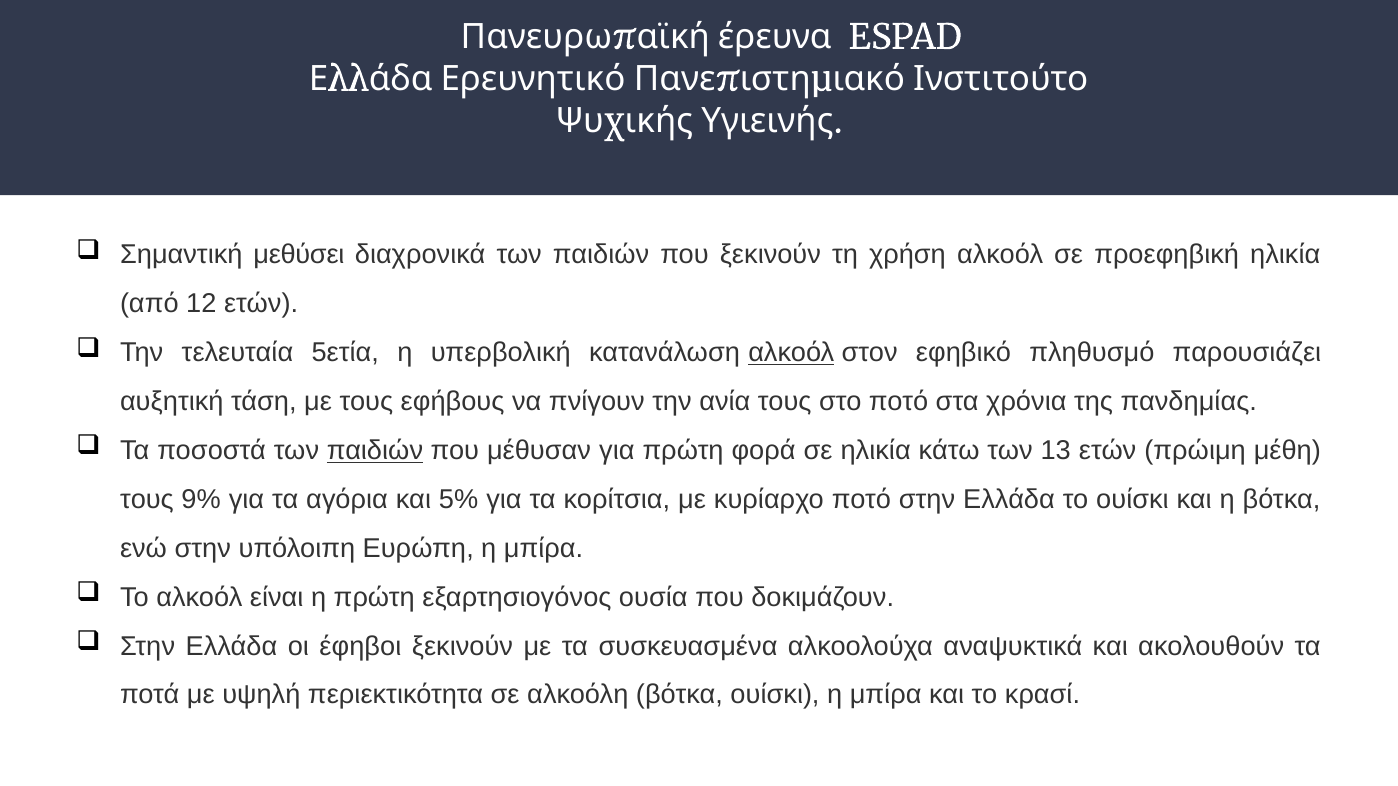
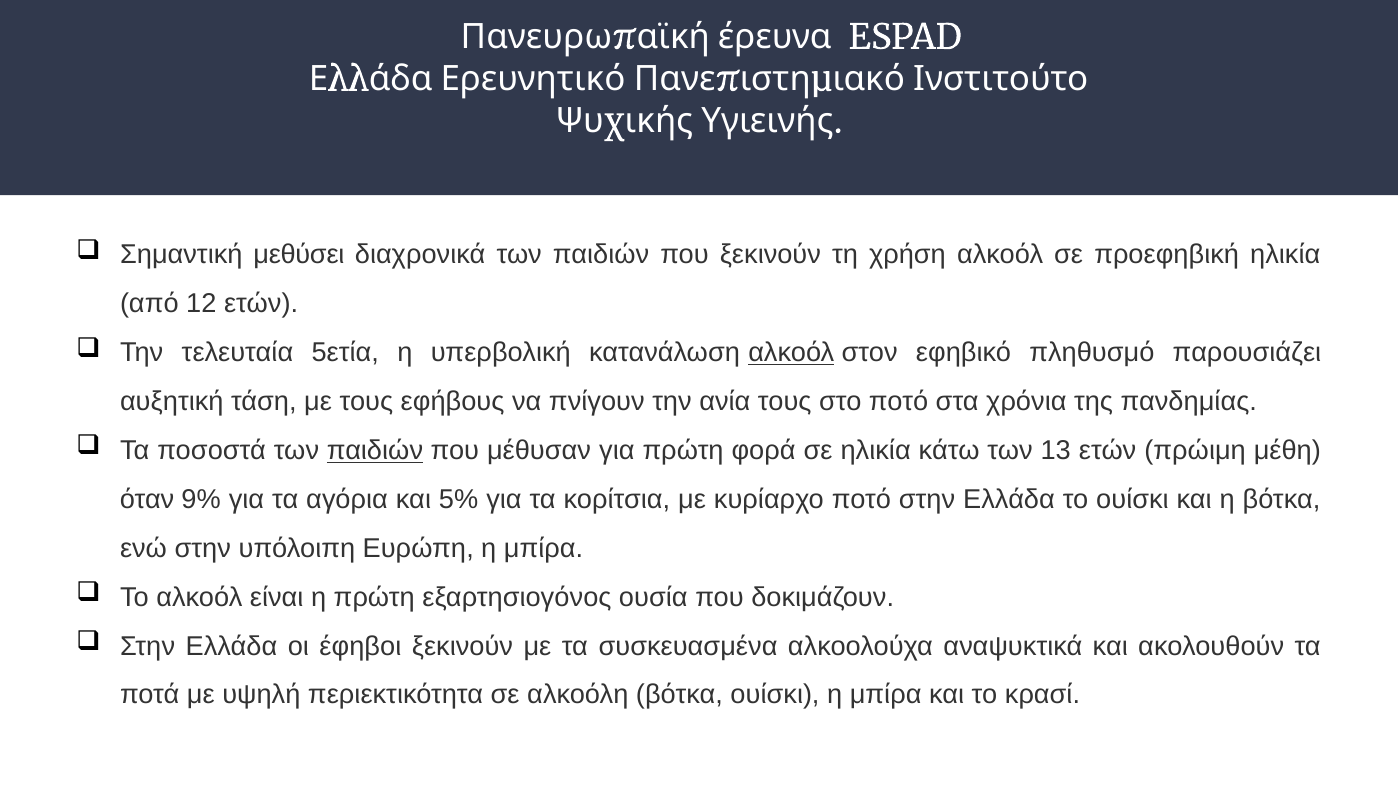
τους: τους -> όταν (147, 500)
